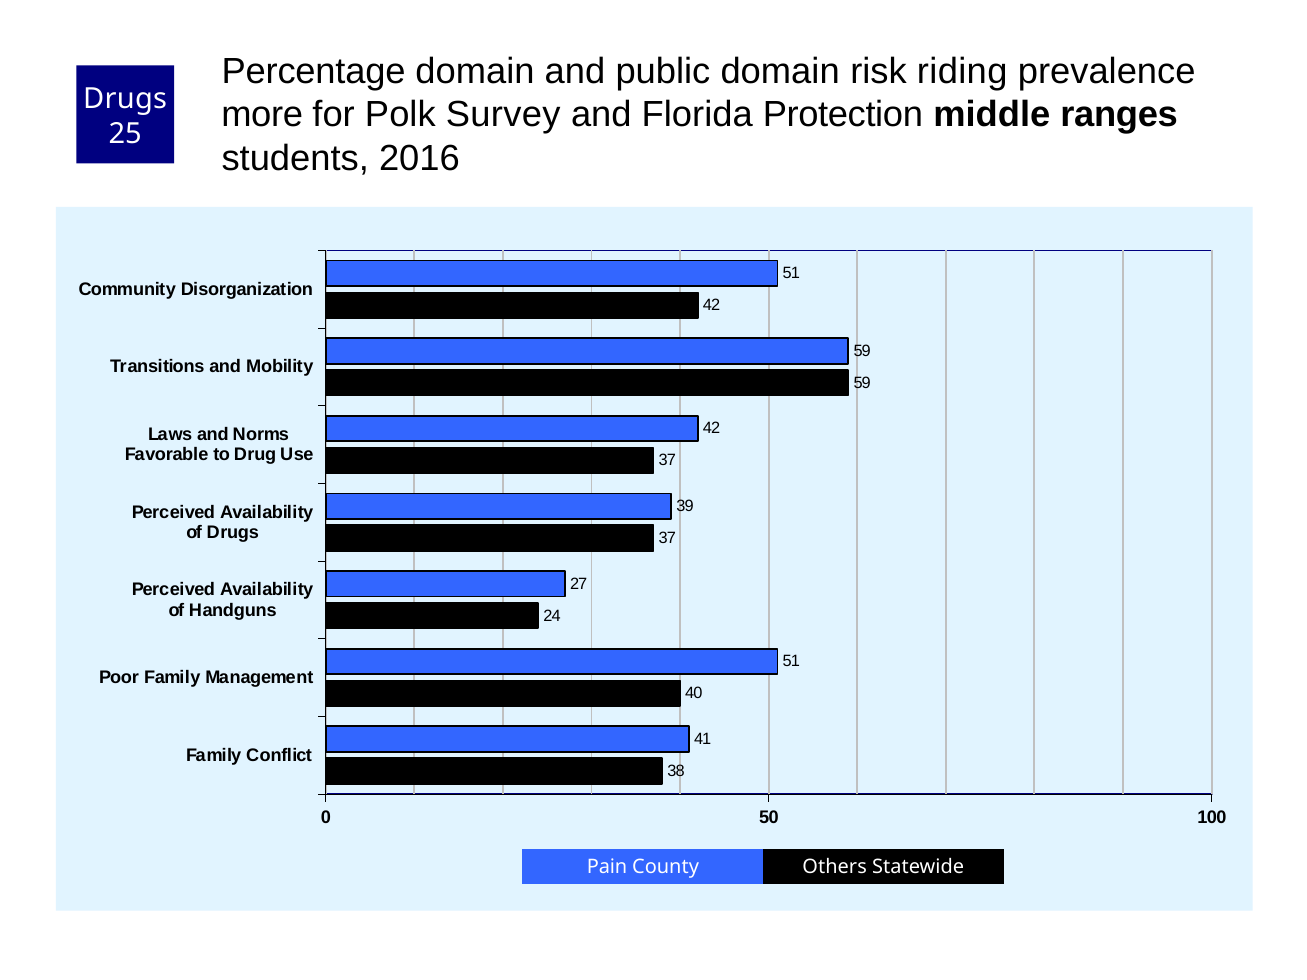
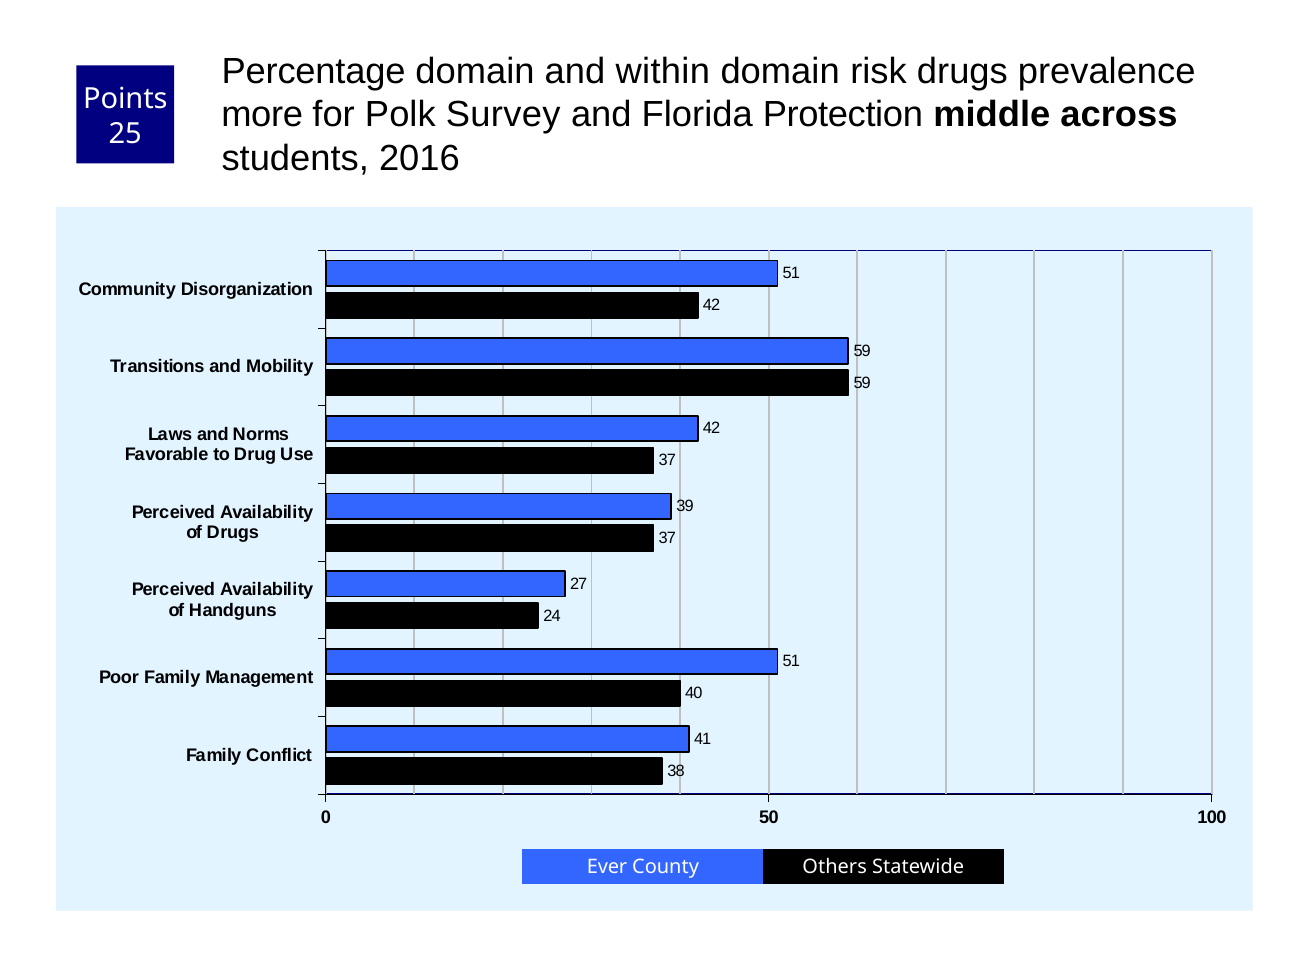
public: public -> within (663, 71)
risk riding: riding -> drugs (962, 71)
Drugs: Drugs -> Points (125, 99)
ranges: ranges -> across (1119, 115)
Pain: Pain -> Ever (607, 867)
